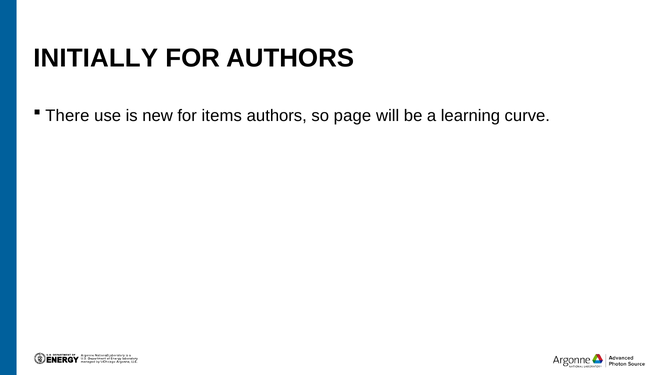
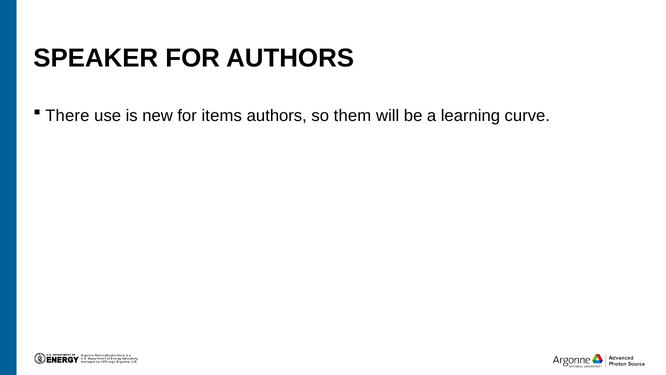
INITIALLY: INITIALLY -> SPEAKER (96, 58)
page: page -> them (352, 115)
